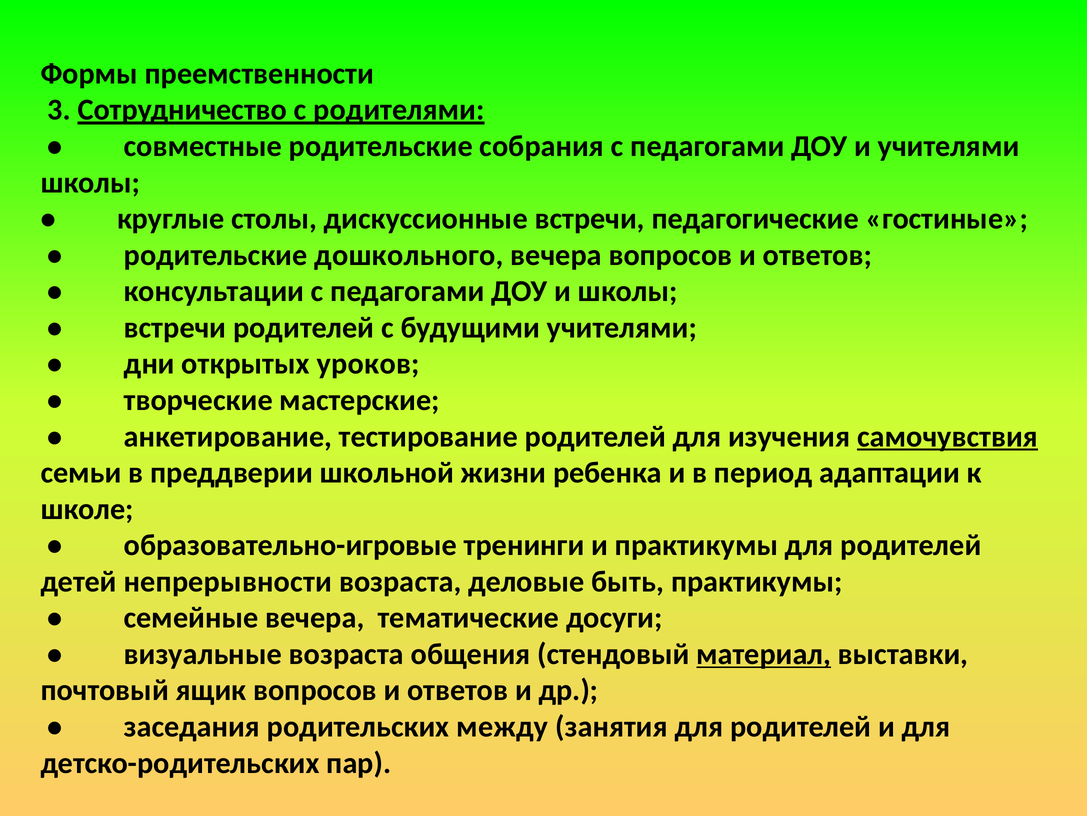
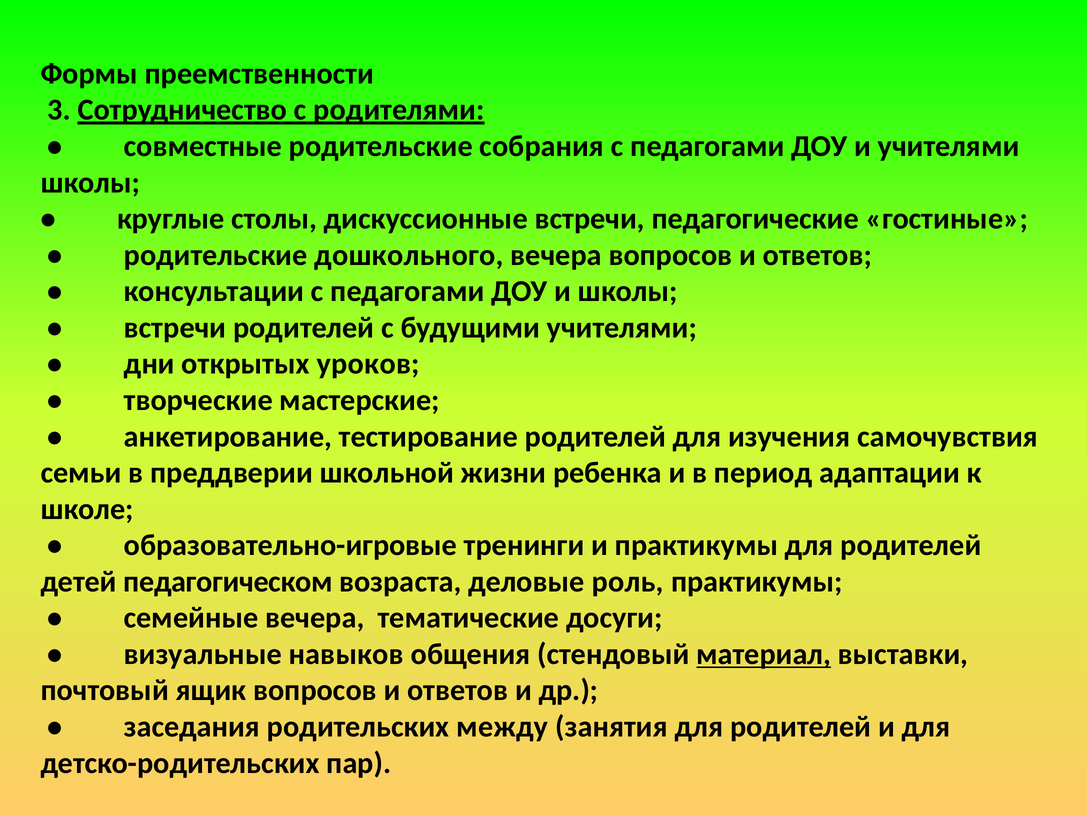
самочувствия underline: present -> none (948, 436)
непрерывности: непрерывности -> педагогическом (228, 581)
быть: быть -> роль (628, 581)
визуальные возраста: возраста -> навыков (346, 654)
